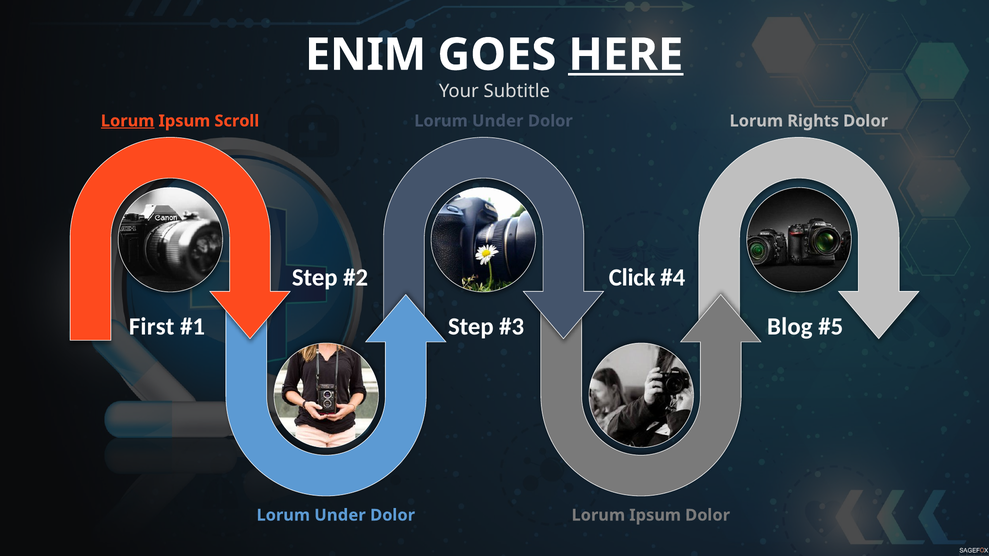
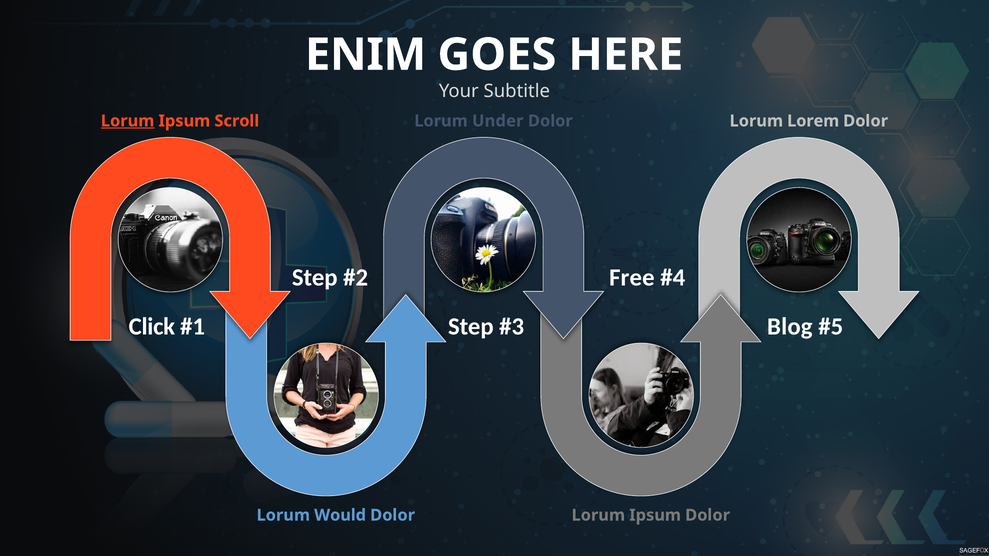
HERE underline: present -> none (626, 55)
Rights: Rights -> Lorem (813, 121)
Click: Click -> Free (632, 278)
First: First -> Click (152, 327)
Under: Under -> Would (340, 515)
